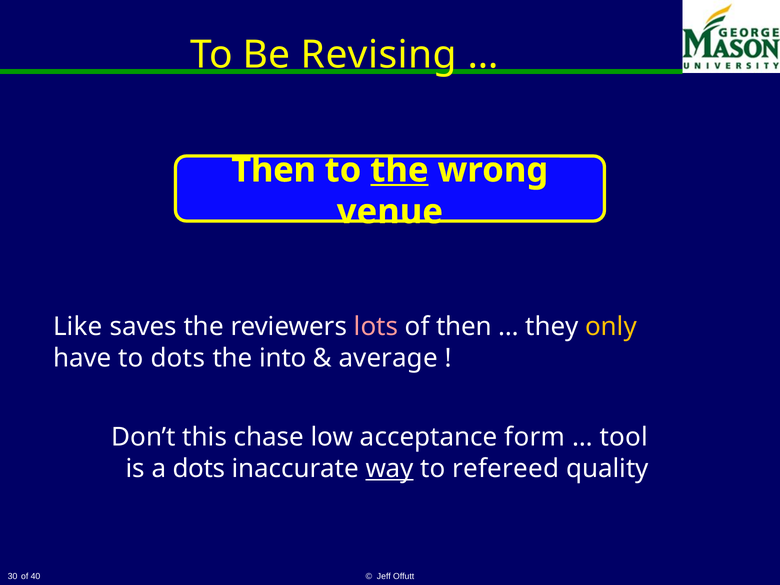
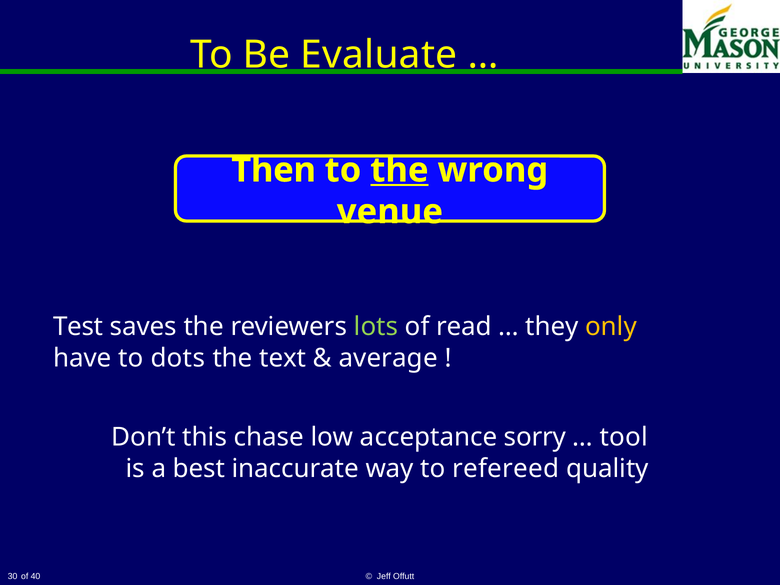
Revising: Revising -> Evaluate (379, 55)
Like: Like -> Test (78, 327)
lots colour: pink -> light green (376, 327)
of then: then -> read (464, 327)
into: into -> text (283, 358)
form: form -> sorry (535, 437)
a dots: dots -> best (199, 468)
way underline: present -> none (390, 468)
